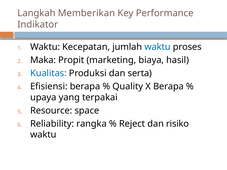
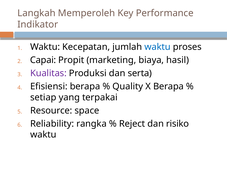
Memberikan: Memberikan -> Memperoleh (87, 13)
Maka: Maka -> Capai (43, 60)
Kualitas colour: blue -> purple (48, 73)
upaya: upaya -> setiap (43, 97)
